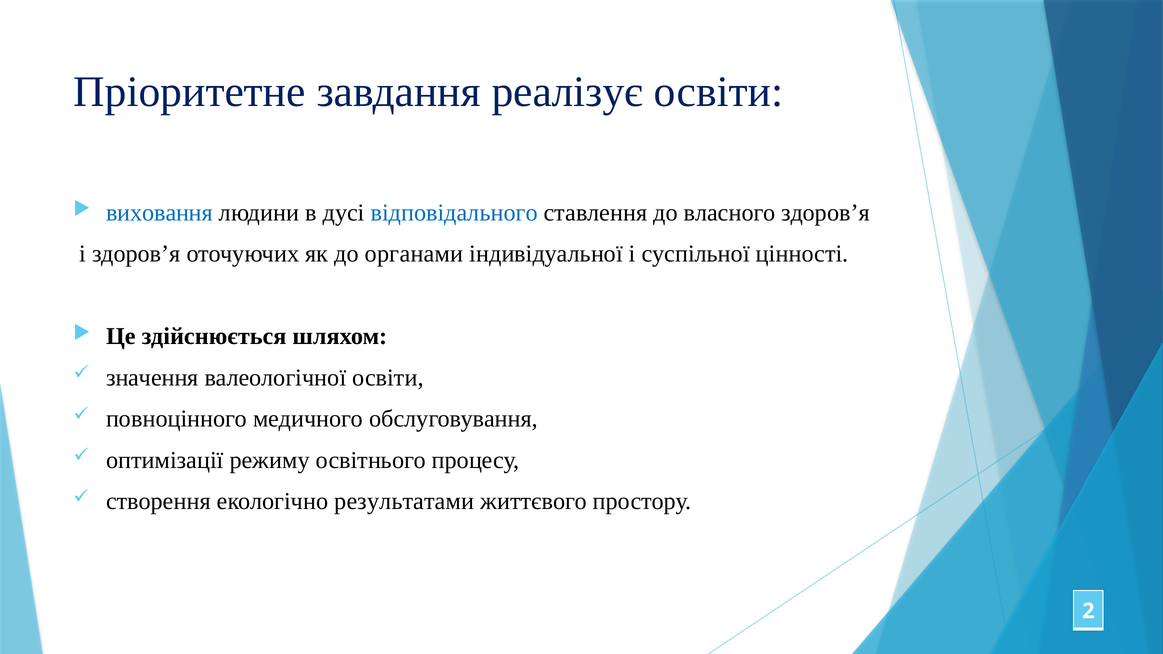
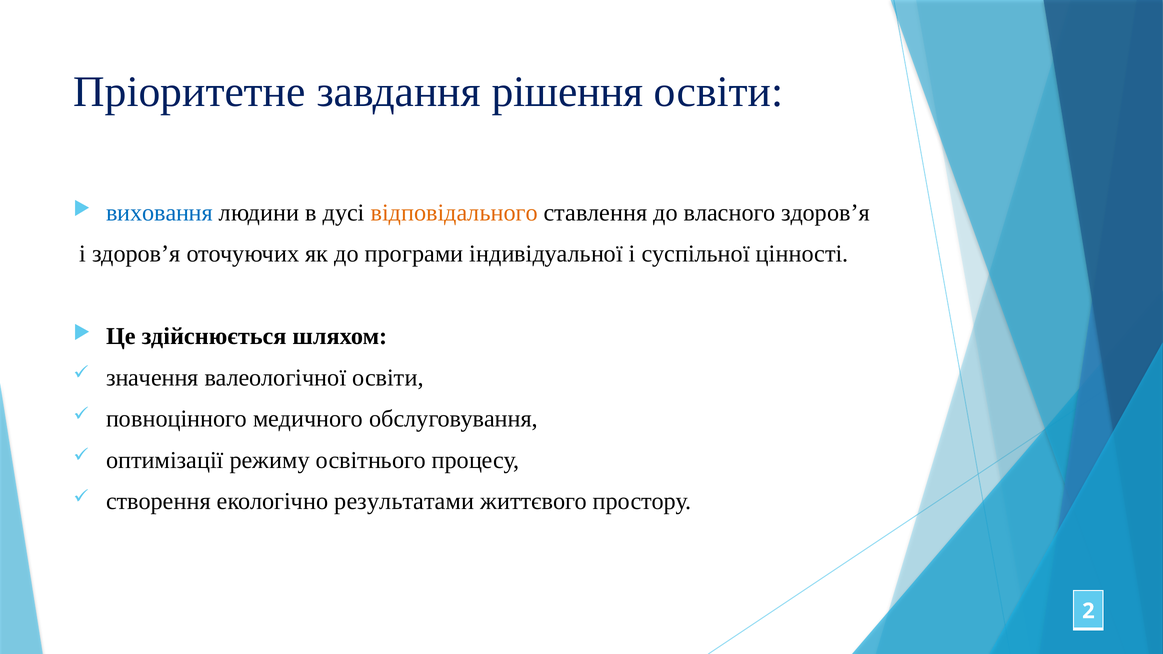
реалізує: реалізує -> рішення (567, 92)
відповідального colour: blue -> orange (454, 213)
органами: органами -> програми (414, 254)
